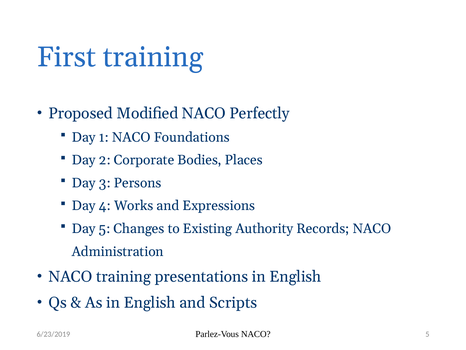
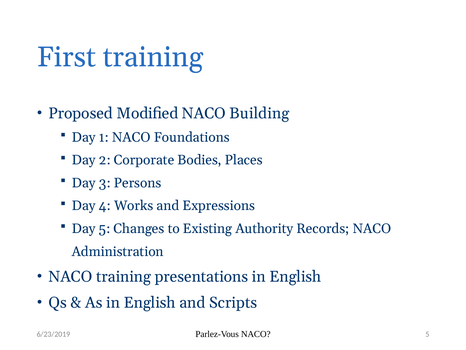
Perfectly: Perfectly -> Building (259, 113)
